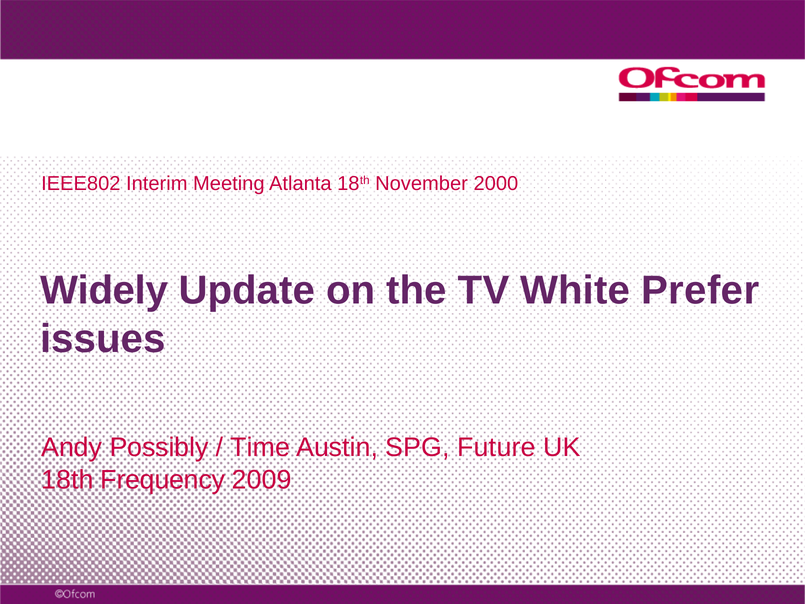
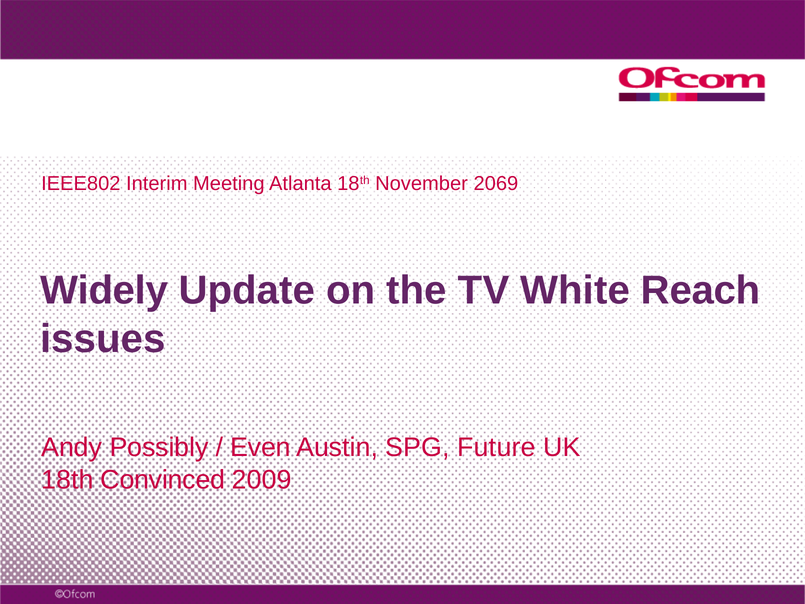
2000: 2000 -> 2069 (496, 184)
Prefer: Prefer -> Reach (701, 290)
Time: Time -> Even (260, 447)
Frequency: Frequency -> Convinced (163, 480)
